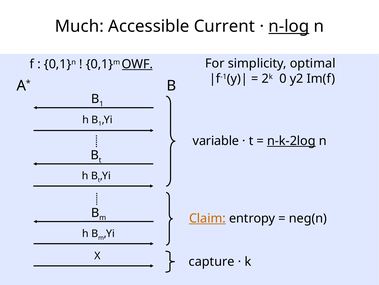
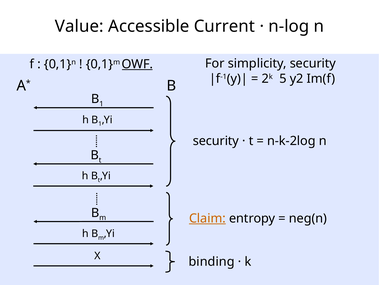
Much: Much -> Value (79, 26)
n-log underline: present -> none (289, 26)
simplicity optimal: optimal -> security (313, 63)
0: 0 -> 5 (283, 79)
variable: variable -> security (216, 140)
n-k-2log underline: present -> none (291, 140)
capture: capture -> binding (212, 261)
